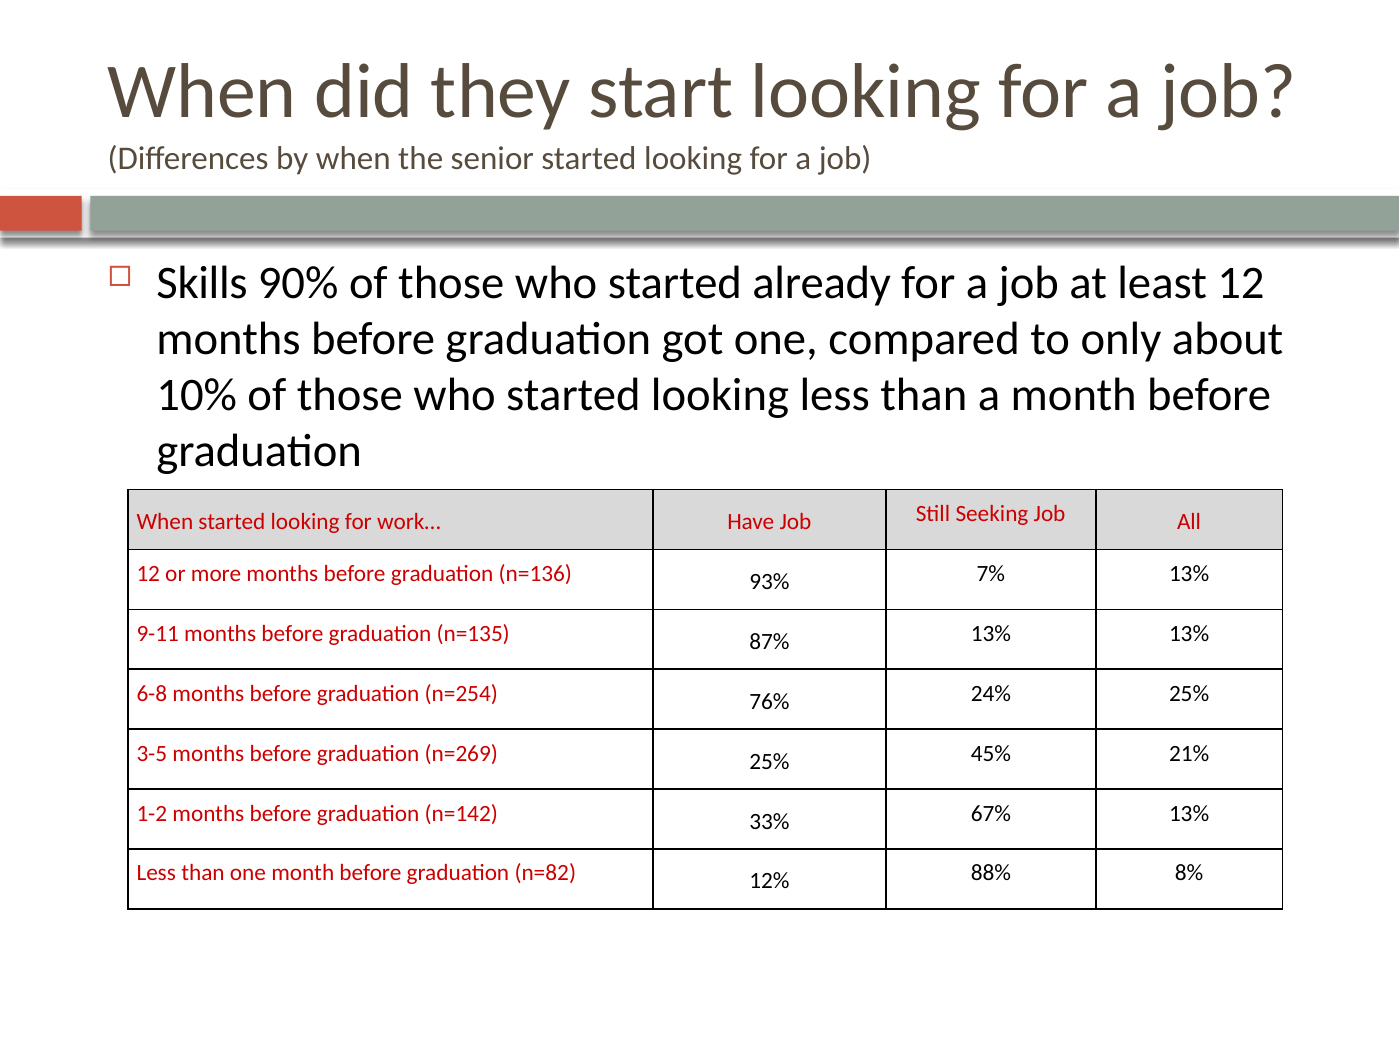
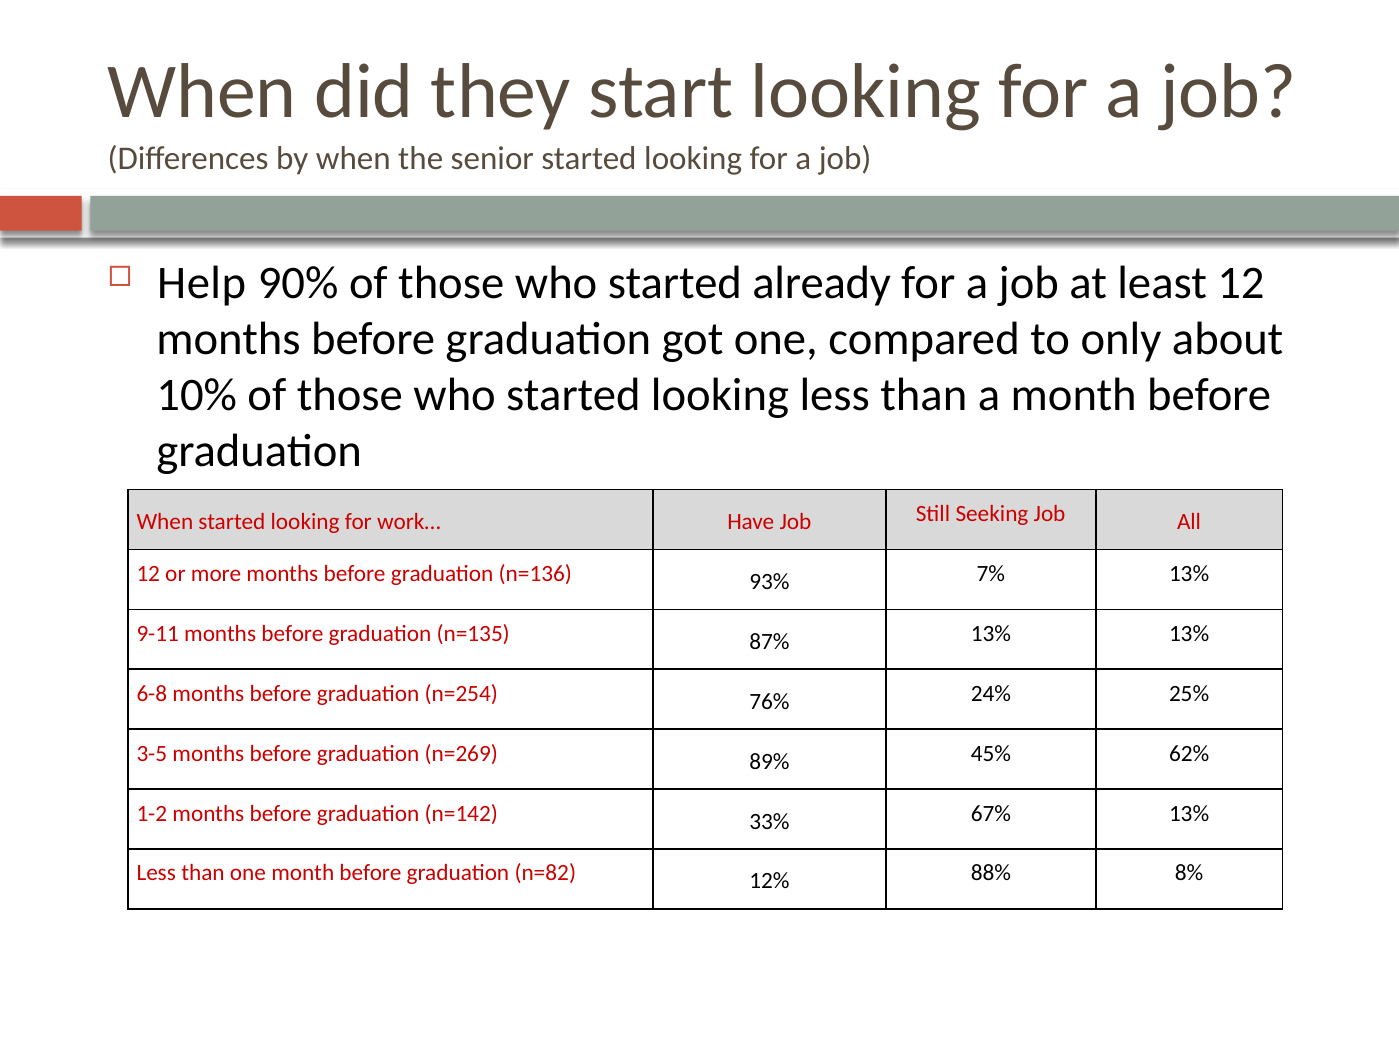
Skills: Skills -> Help (202, 283)
n=269 25%: 25% -> 89% (769, 762)
21%: 21% -> 62% (1189, 754)
